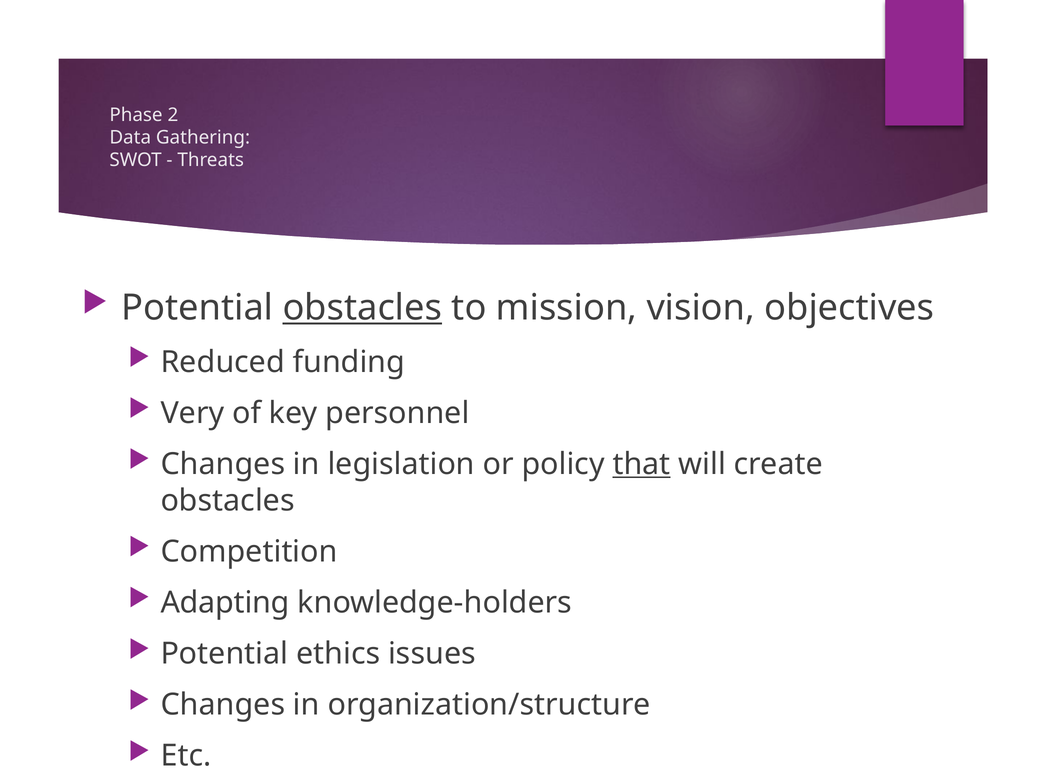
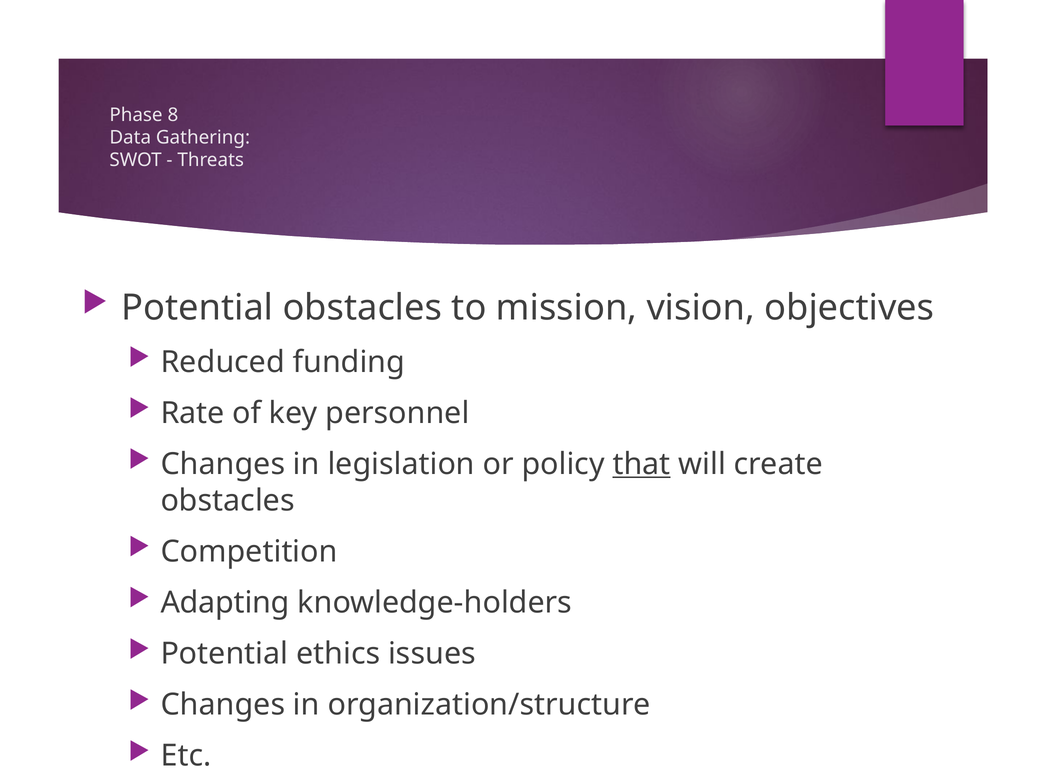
2: 2 -> 8 (173, 115)
obstacles underline: present -> none (362, 308)
Very: Very -> Rate (193, 413)
